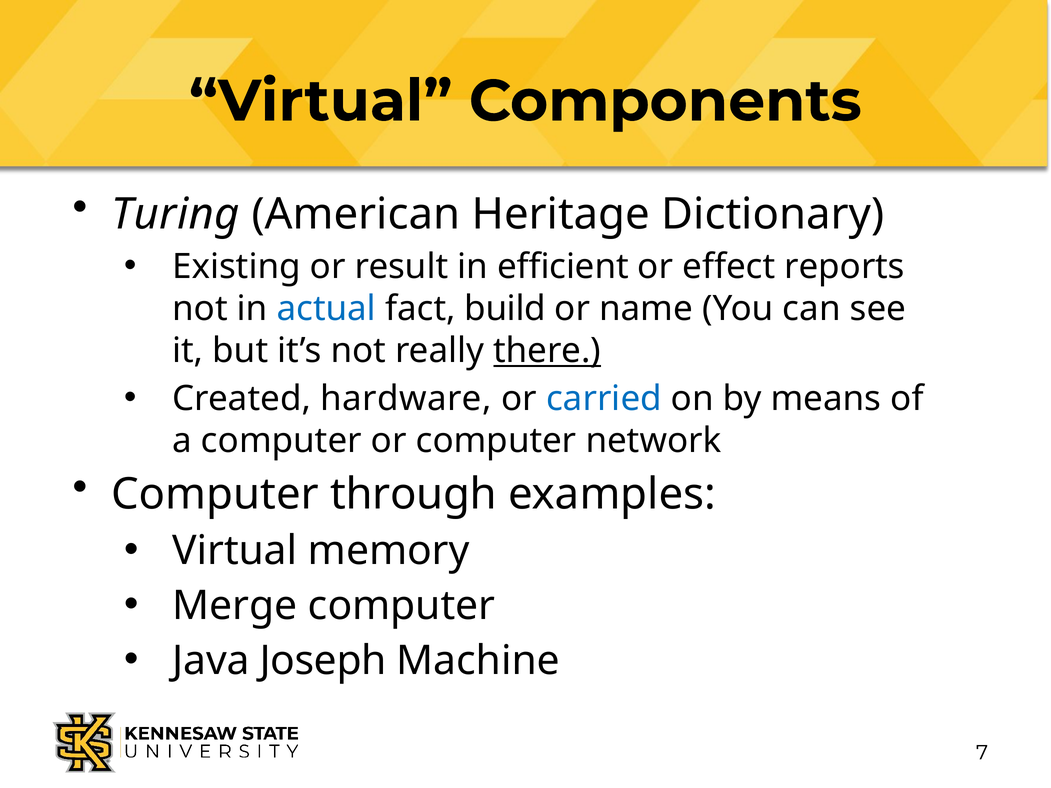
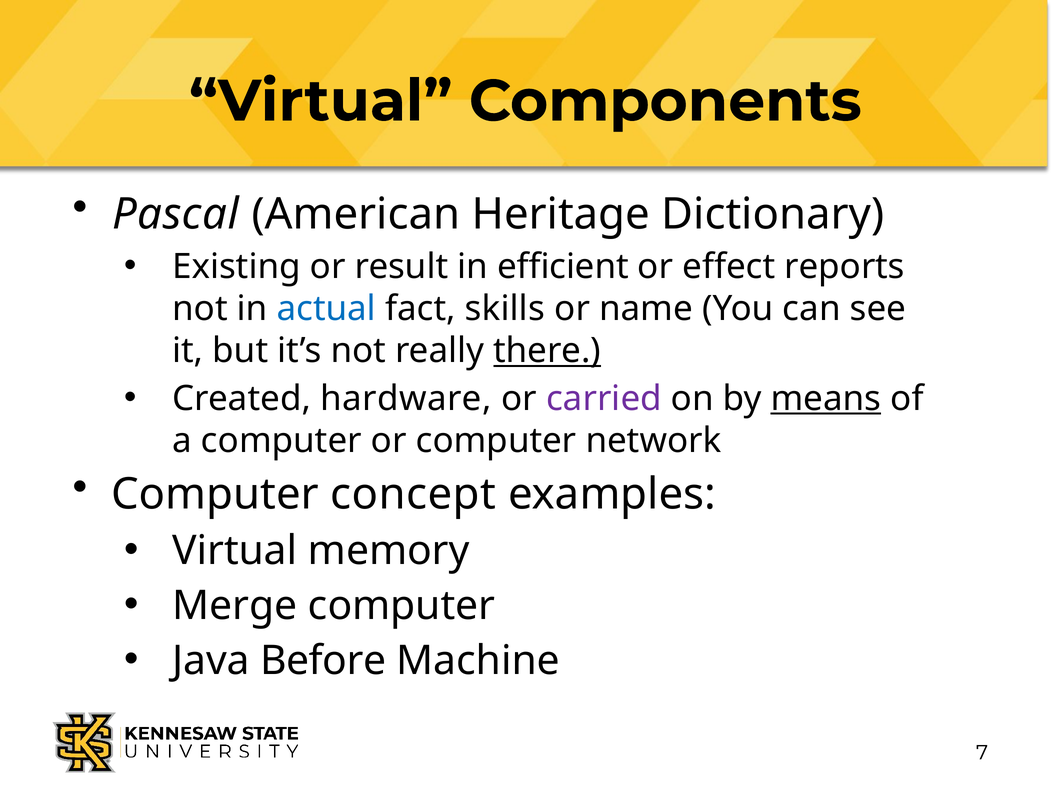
Turing: Turing -> Pascal (175, 214)
build: build -> skills (505, 309)
carried colour: blue -> purple (604, 399)
means underline: none -> present (826, 399)
through: through -> concept (413, 495)
Joseph: Joseph -> Before (323, 661)
